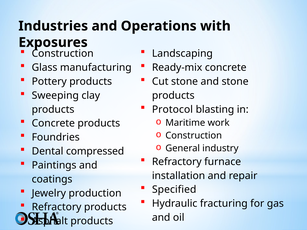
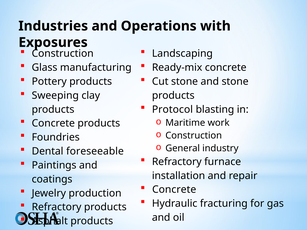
compressed: compressed -> foreseeable (95, 151)
Specified: Specified -> Concrete (174, 190)
